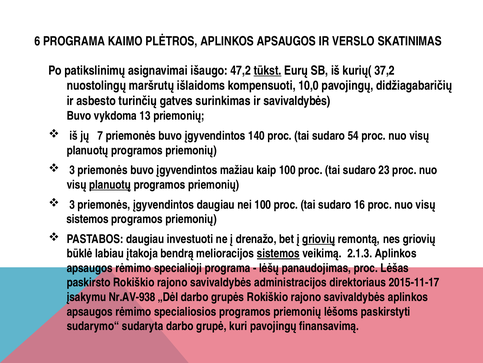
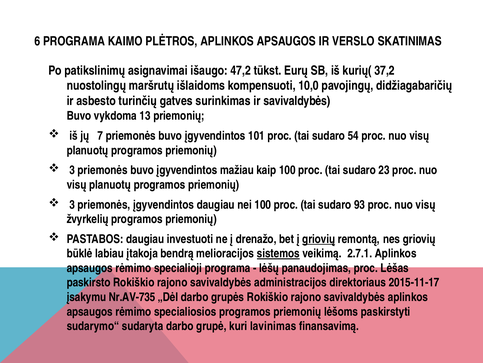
tūkst underline: present -> none (268, 70)
140: 140 -> 101 (257, 136)
planuotų underline: present -> none (110, 184)
16: 16 -> 93 (360, 204)
sistemos: sistemos -> žvyrkelių (88, 219)
2.1.3: 2.1.3 -> 2.7.1 (360, 253)
Nr.AV-938: Nr.AV-938 -> Nr.AV-735 (132, 297)
kuri pavojingų: pavojingų -> lavinimas (273, 326)
